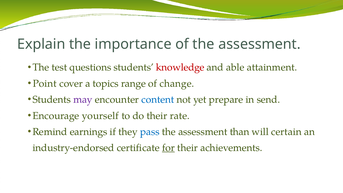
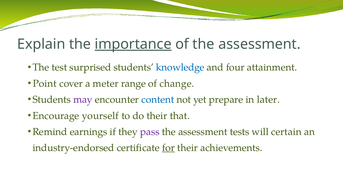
importance underline: none -> present (133, 44)
questions: questions -> surprised (90, 67)
knowledge colour: red -> blue (180, 67)
able: able -> four (235, 67)
topics: topics -> meter (106, 84)
send: send -> later (268, 100)
rate: rate -> that (180, 116)
pass colour: blue -> purple (150, 132)
than: than -> tests (240, 132)
